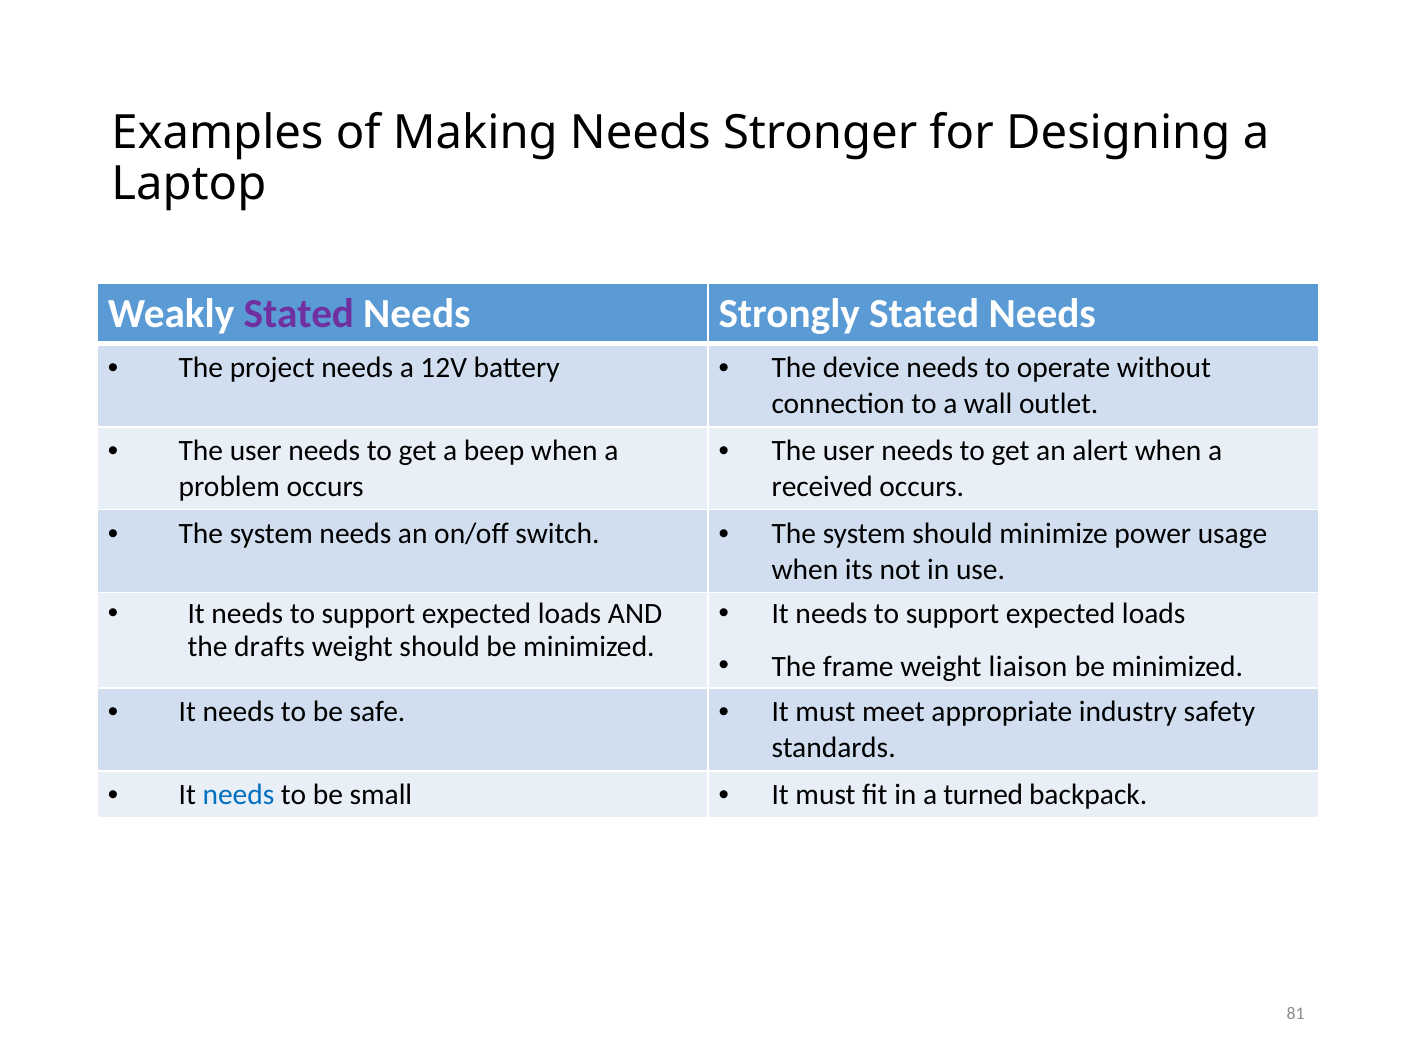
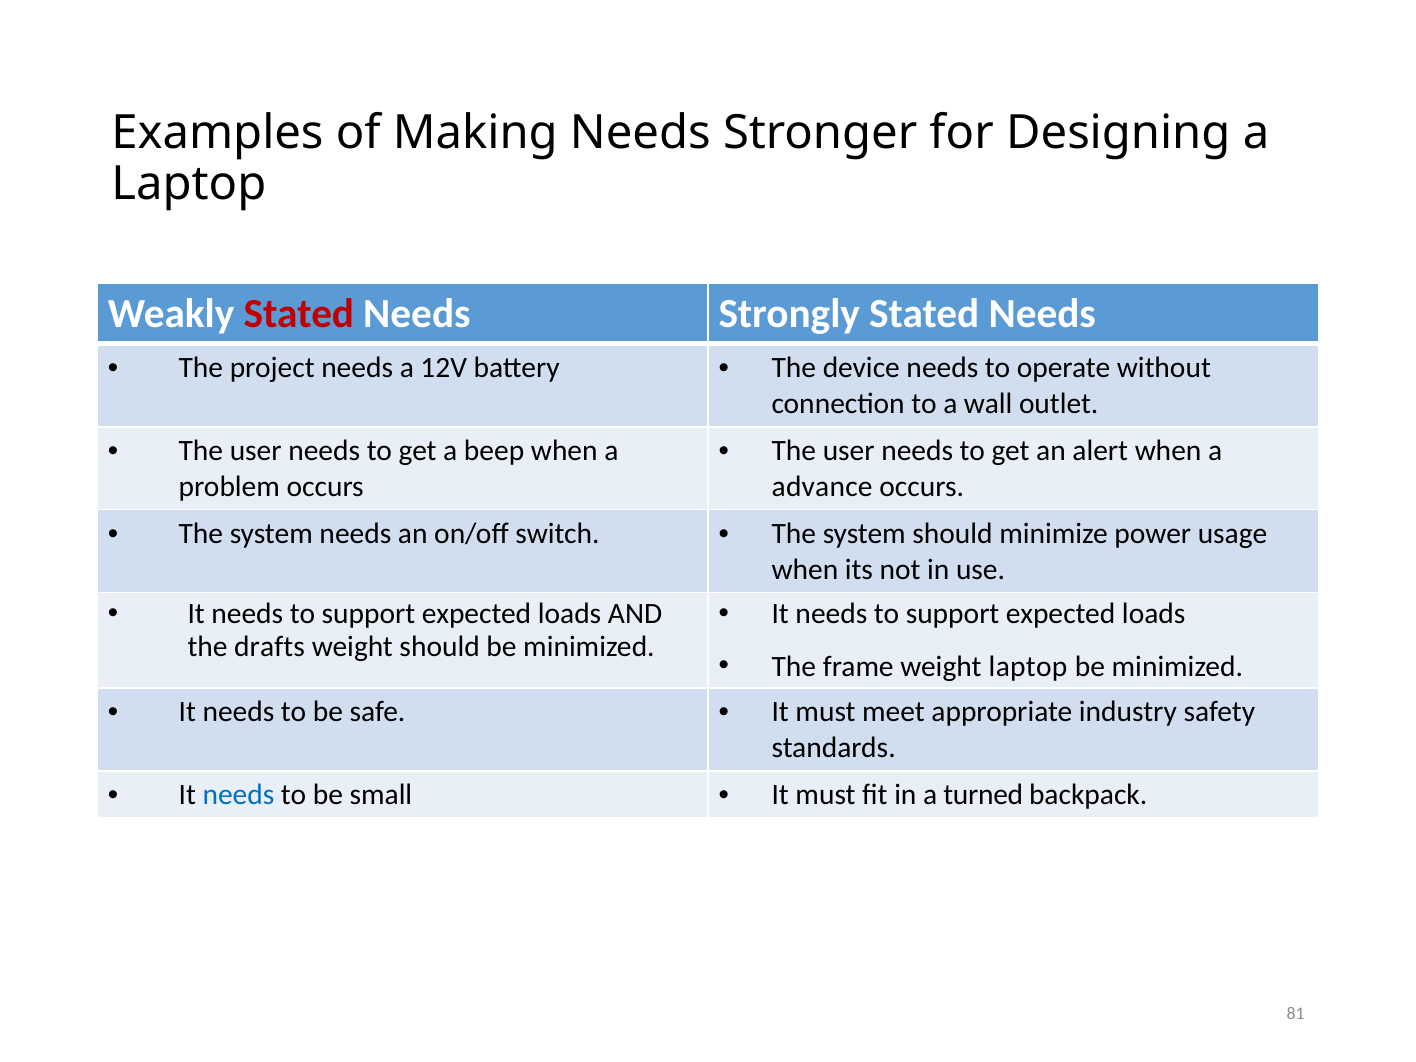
Stated colour: purple -> red (299, 314)
received: received -> advance (822, 487)
weight liaison: liaison -> laptop (1028, 666)
